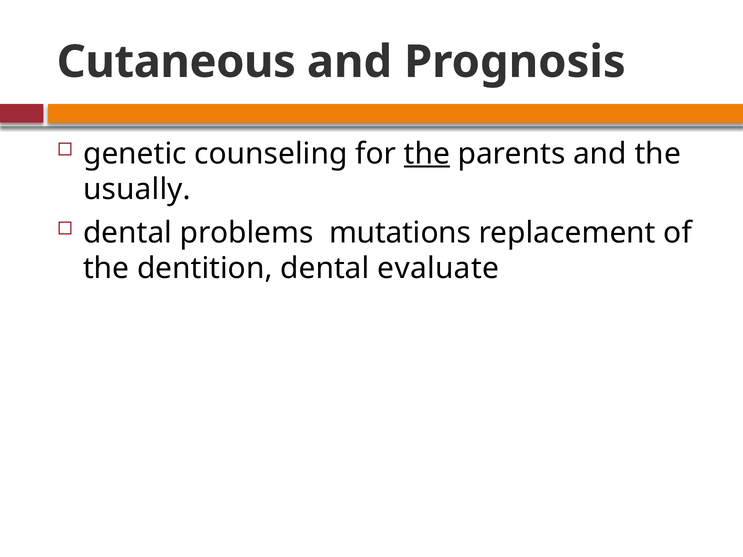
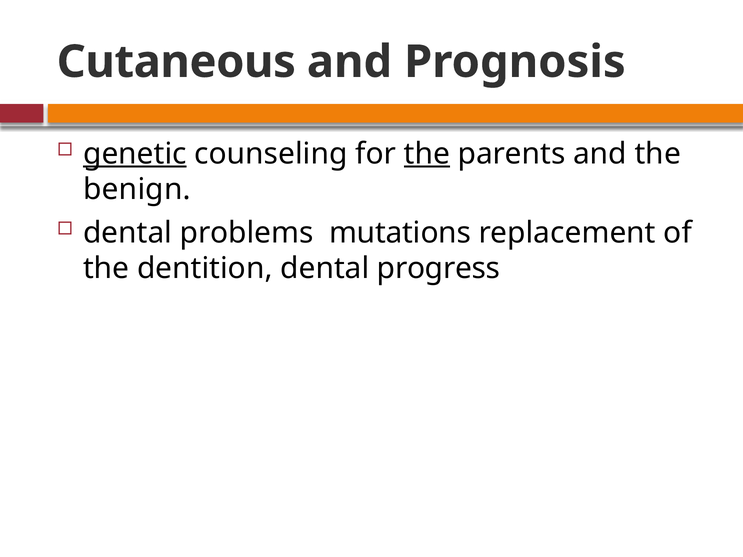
genetic underline: none -> present (135, 154)
usually: usually -> benign (137, 190)
evaluate: evaluate -> progress (438, 269)
